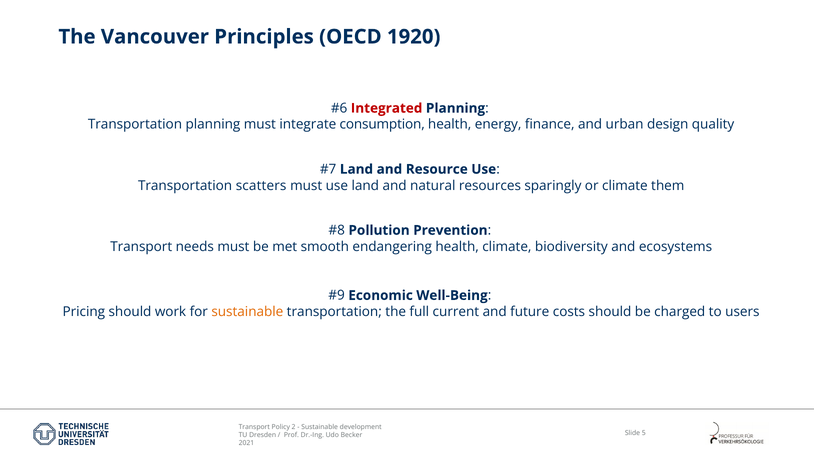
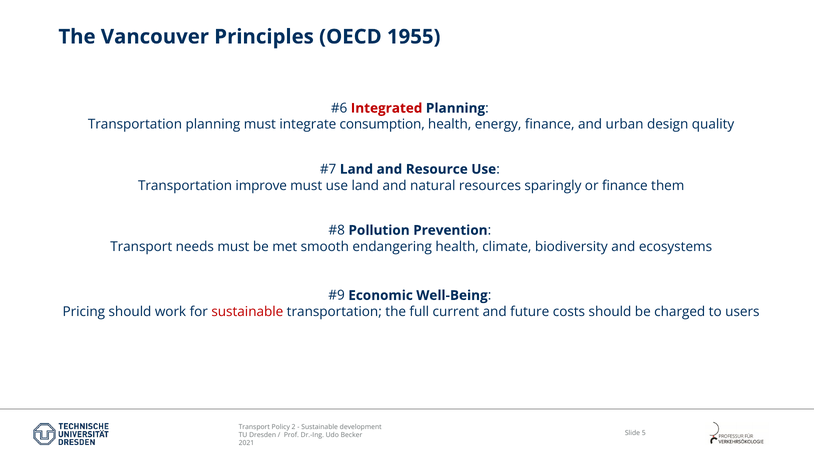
1920: 1920 -> 1955 (414, 37)
scatters: scatters -> improve (261, 185)
or climate: climate -> finance (625, 185)
sustainable colour: orange -> red (247, 312)
